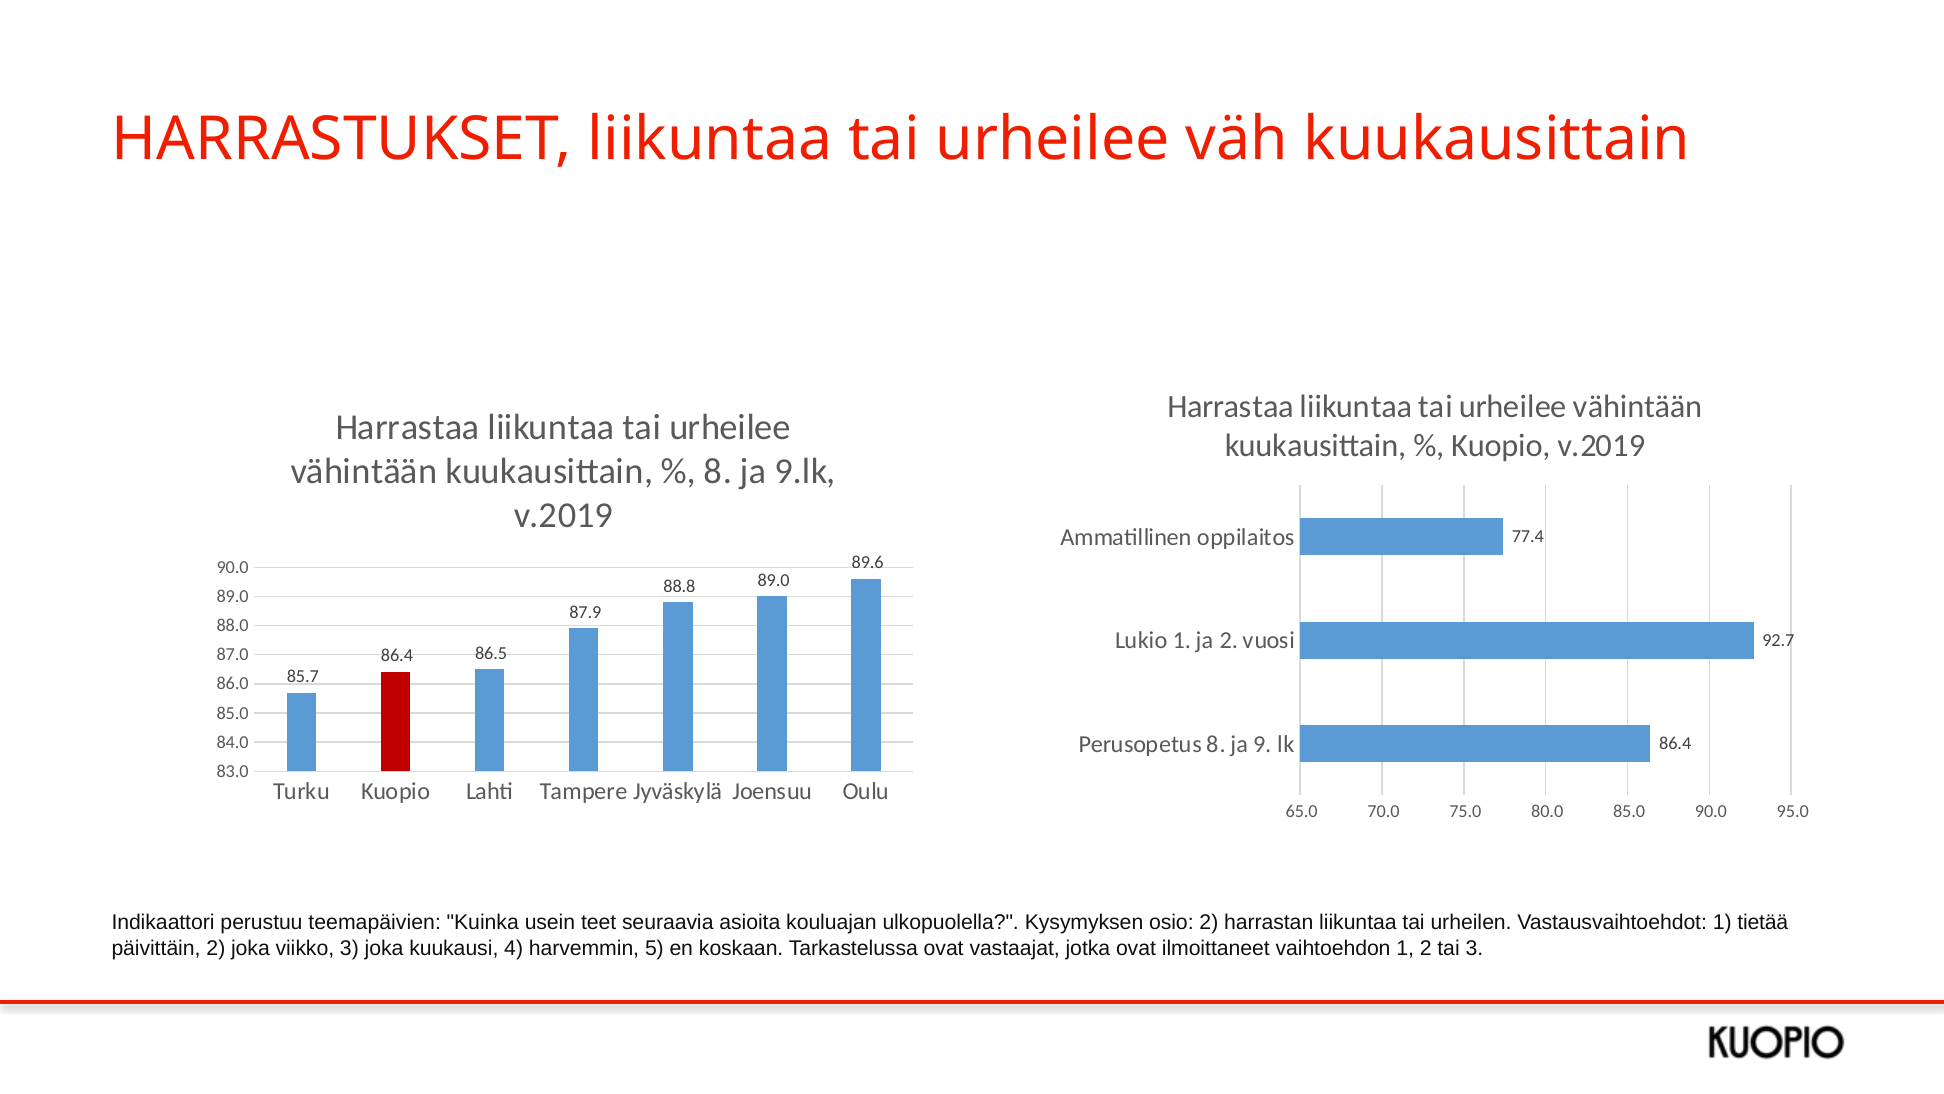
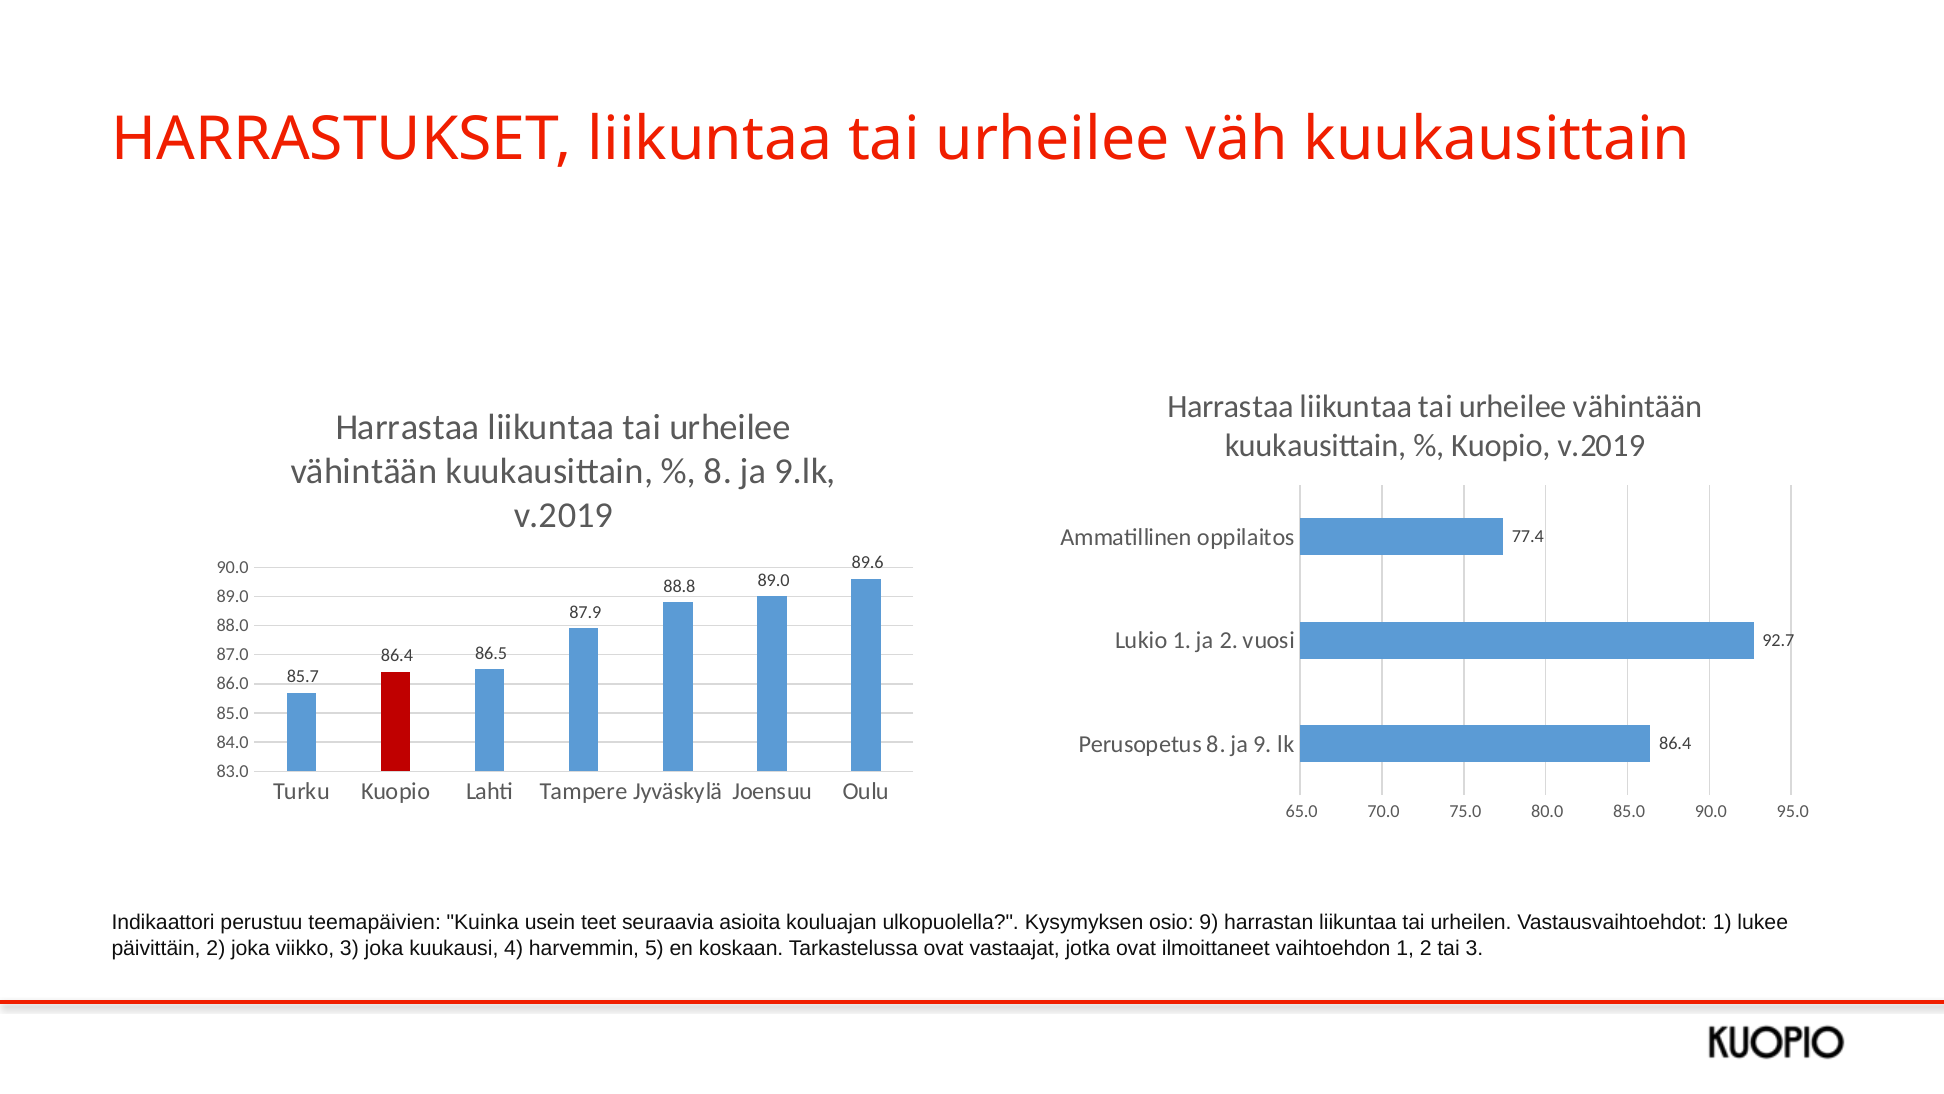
osio 2: 2 -> 9 (1209, 922)
tietää: tietää -> lukee (1763, 922)
